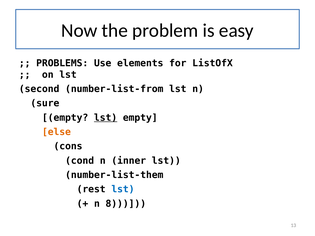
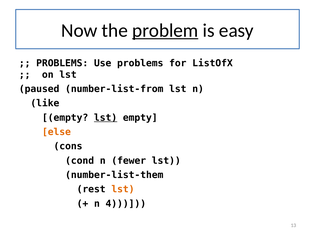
problem underline: none -> present (165, 30)
Use elements: elements -> problems (140, 63)
second: second -> paused (39, 89)
sure: sure -> like (45, 103)
inner: inner -> fewer (129, 161)
lst colour: blue -> orange (123, 189)
8: 8 -> 4 (126, 204)
